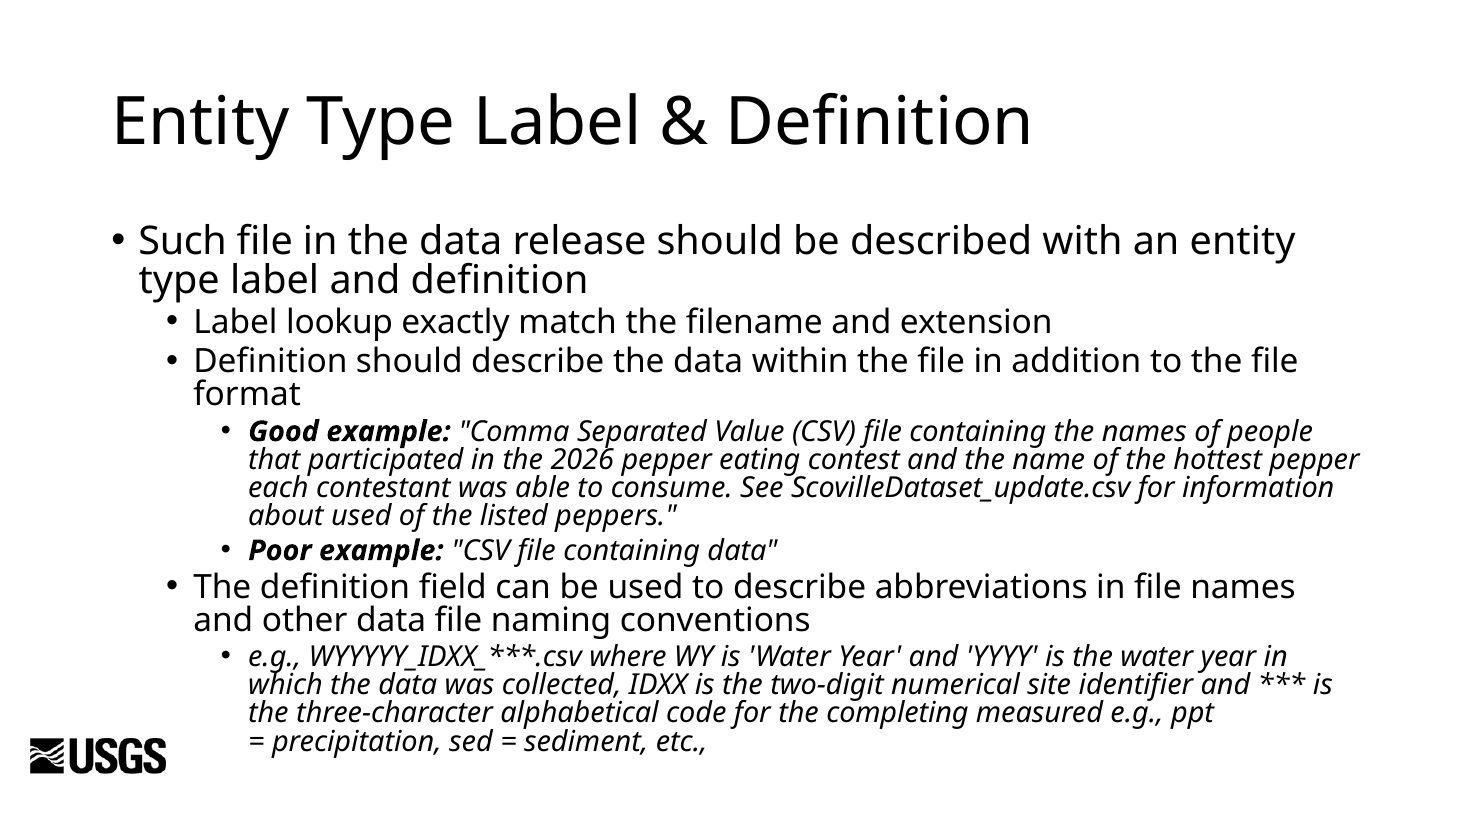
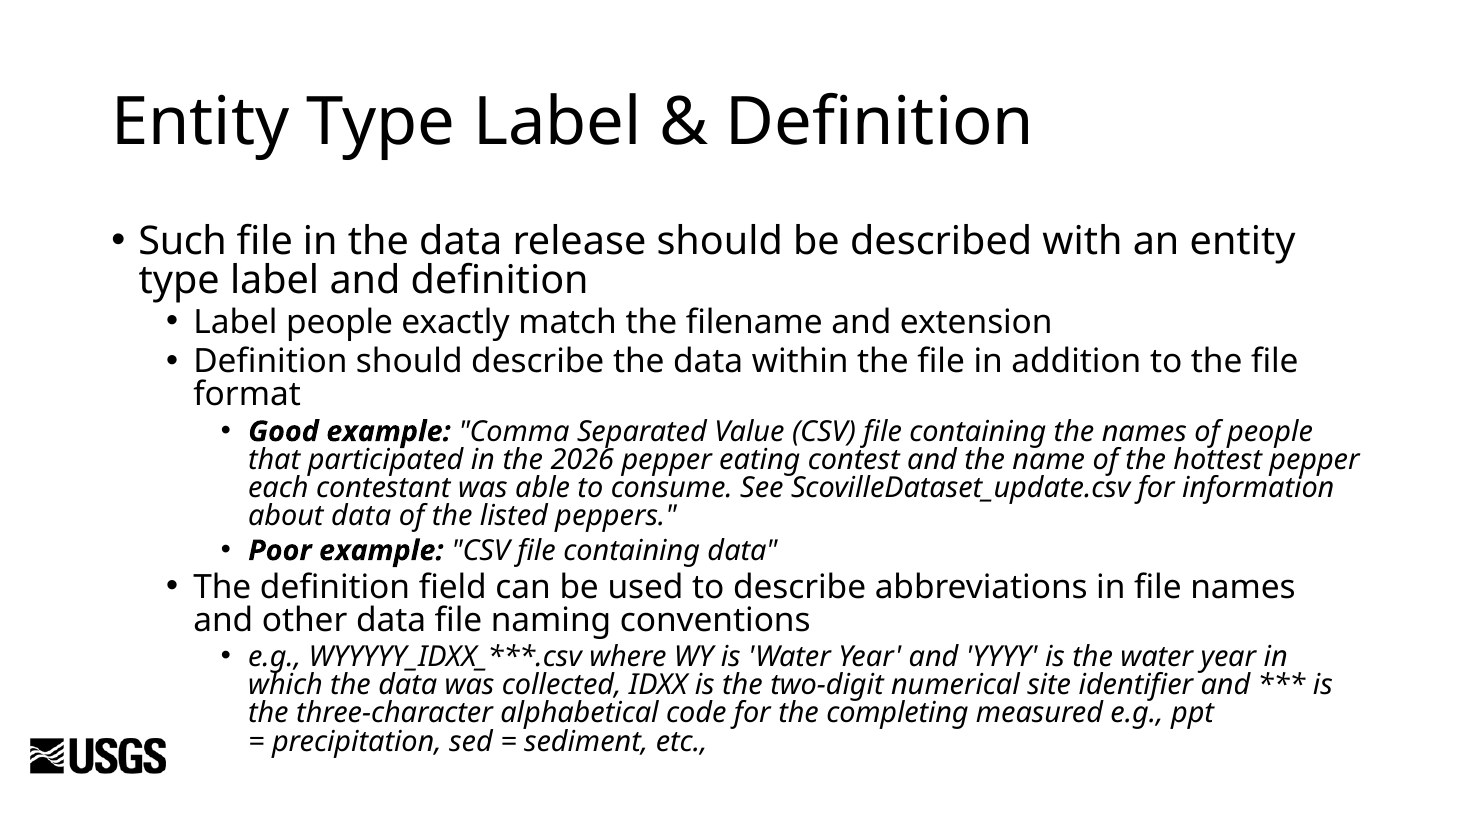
Label lookup: lookup -> people (340, 323)
about used: used -> data (361, 516)
